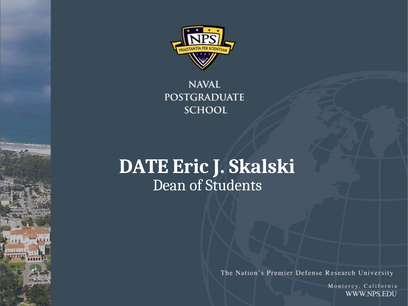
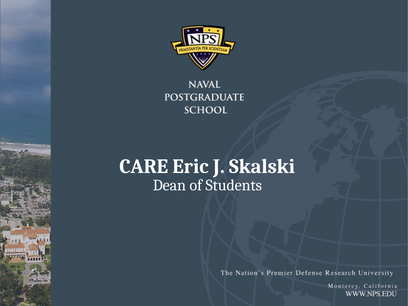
DATE: DATE -> CARE (144, 166)
